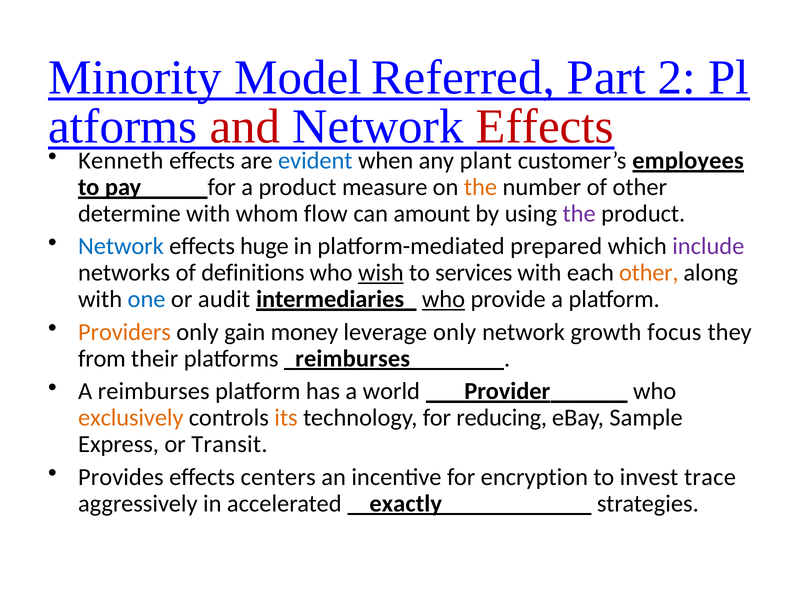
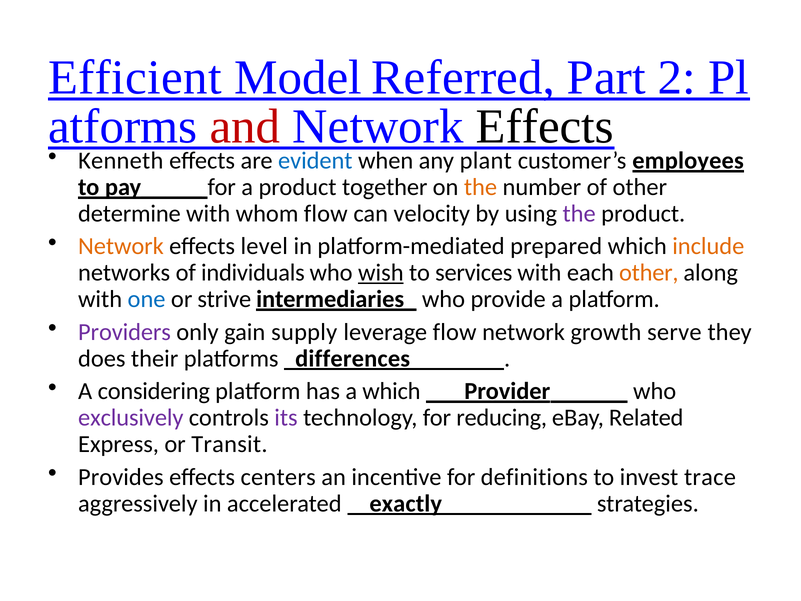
Minority: Minority -> Efficient (135, 78)
Effects colour: red -> black (545, 127)
measure: measure -> together (385, 187)
amount: amount -> velocity (432, 213)
Network colour: blue -> orange (121, 246)
huge: huge -> level (264, 246)
include colour: purple -> orange (708, 246)
definitions: definitions -> individuals (253, 273)
audit: audit -> strive (224, 299)
who underline: present -> none (443, 299)
Providers colour: orange -> purple (125, 332)
money: money -> supply (304, 332)
leverage only: only -> flow (455, 332)
focus: focus -> serve (674, 332)
from: from -> does (102, 358)
platforms reimburses: reimburses -> differences (353, 358)
A reimburses: reimburses -> considering (154, 391)
a world: world -> which (391, 391)
exclusively colour: orange -> purple (131, 418)
its colour: orange -> purple (286, 418)
Sample: Sample -> Related (646, 418)
encryption: encryption -> definitions (534, 477)
